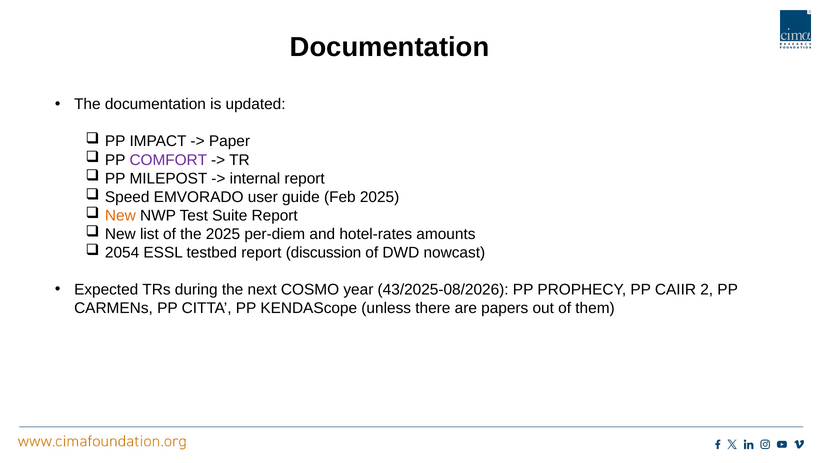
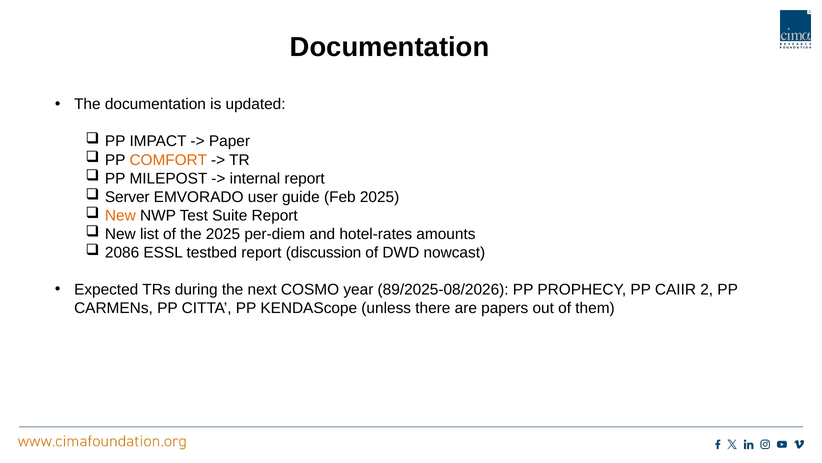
COMFORT colour: purple -> orange (168, 160)
Speed: Speed -> Server (127, 197)
2054: 2054 -> 2086 (122, 252)
43/2025-08/2026: 43/2025-08/2026 -> 89/2025-08/2026 (443, 289)
